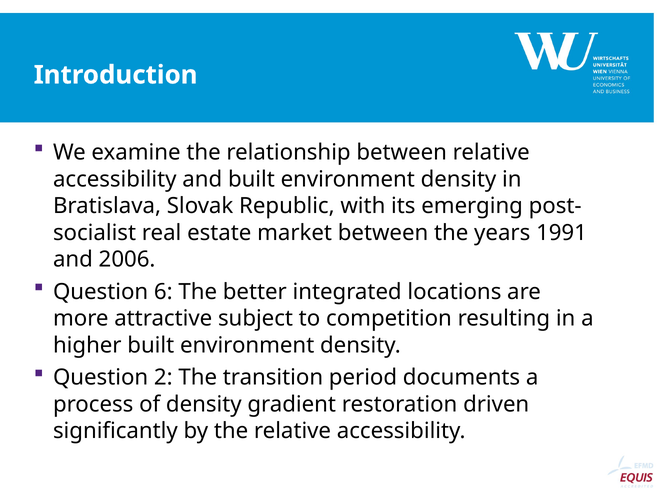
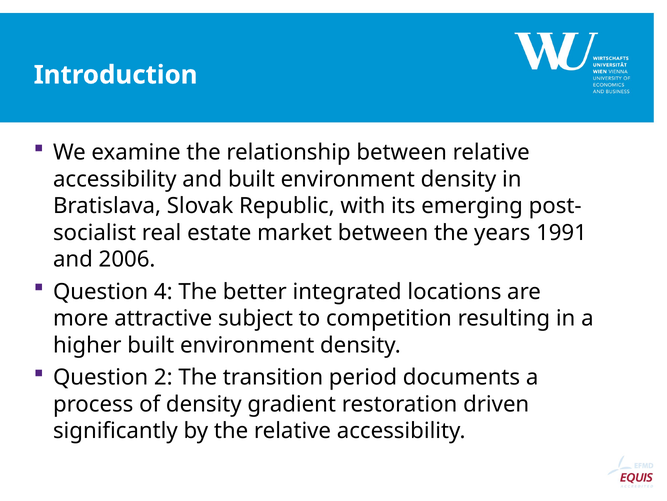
6: 6 -> 4 (163, 291)
